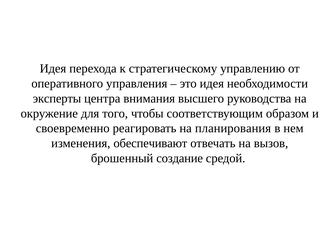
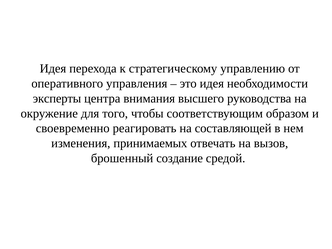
планирования: планирования -> составляющей (233, 128)
обеспечивают: обеспечивают -> принимаемых (150, 143)
